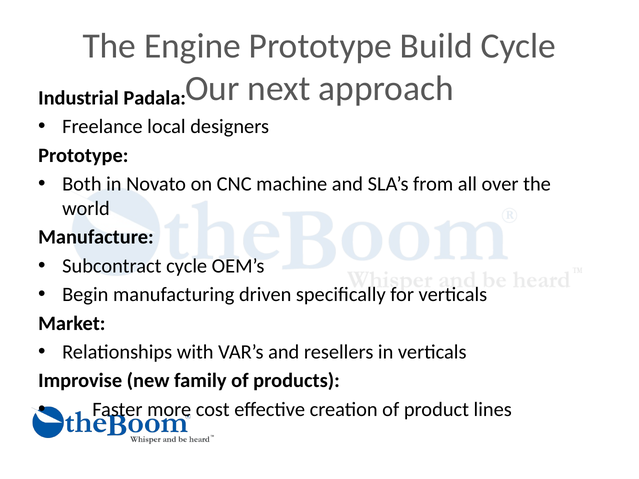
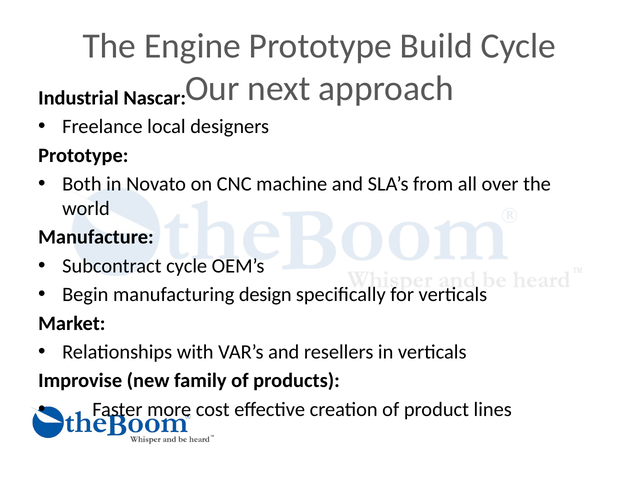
Padala: Padala -> Nascar (155, 98)
driven: driven -> design (265, 295)
